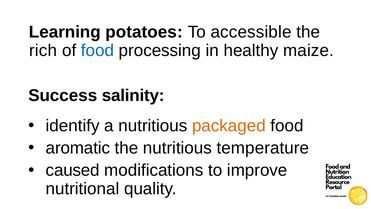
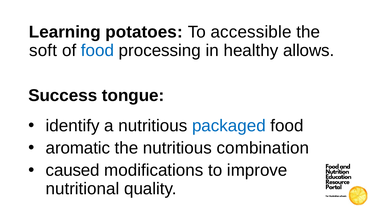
rich: rich -> soft (43, 50)
maize: maize -> allows (309, 50)
salinity: salinity -> tongue (133, 95)
packaged colour: orange -> blue (229, 126)
temperature: temperature -> combination (263, 148)
